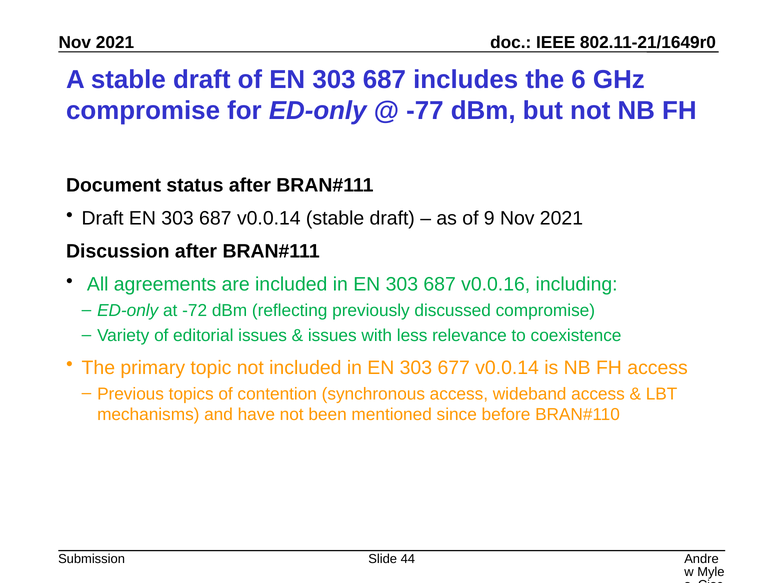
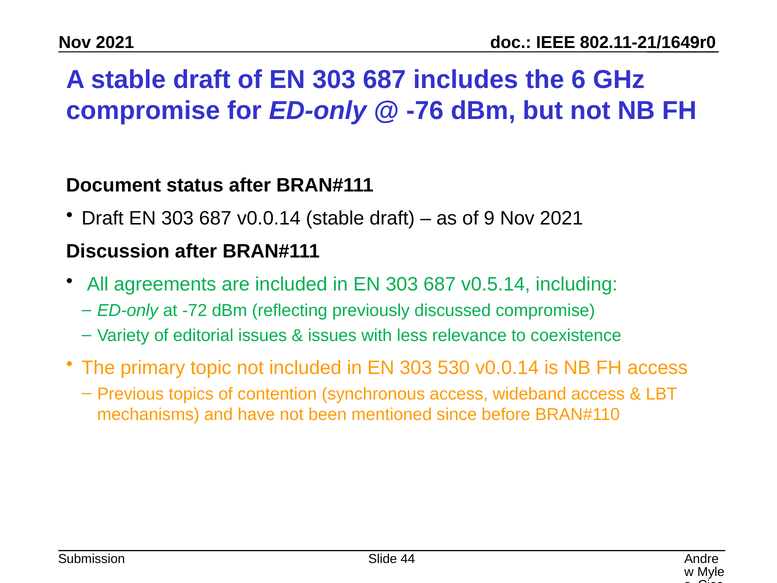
-77: -77 -> -76 (425, 111)
v0.0.16: v0.0.16 -> v0.5.14 (496, 284)
677: 677 -> 530 (454, 367)
